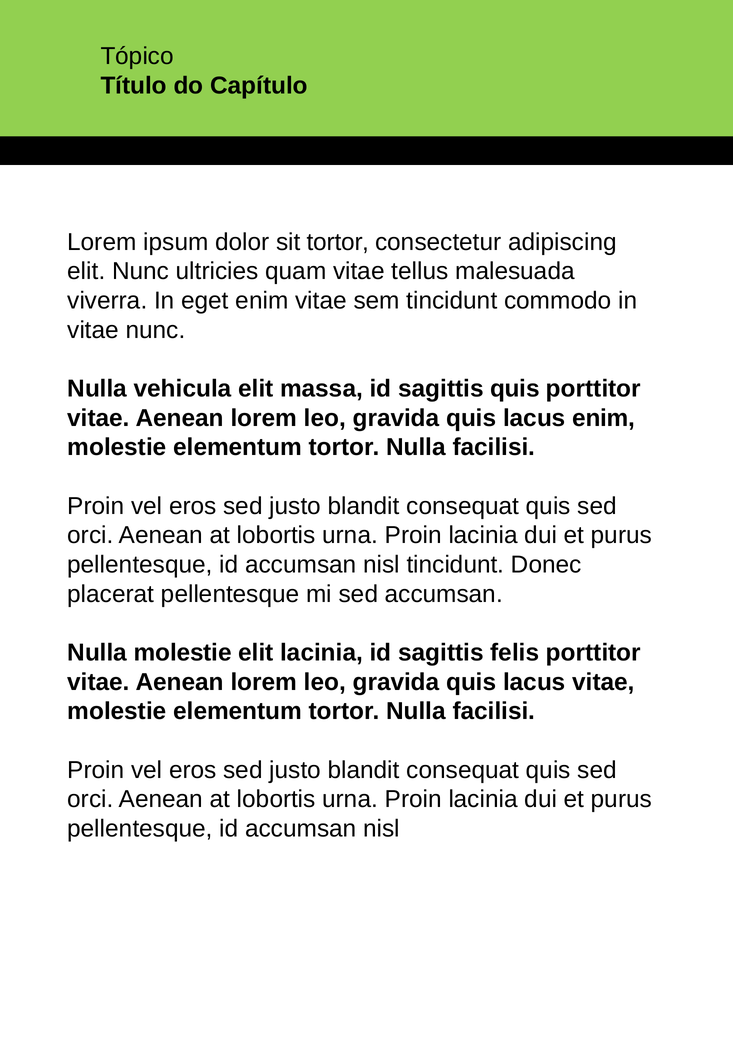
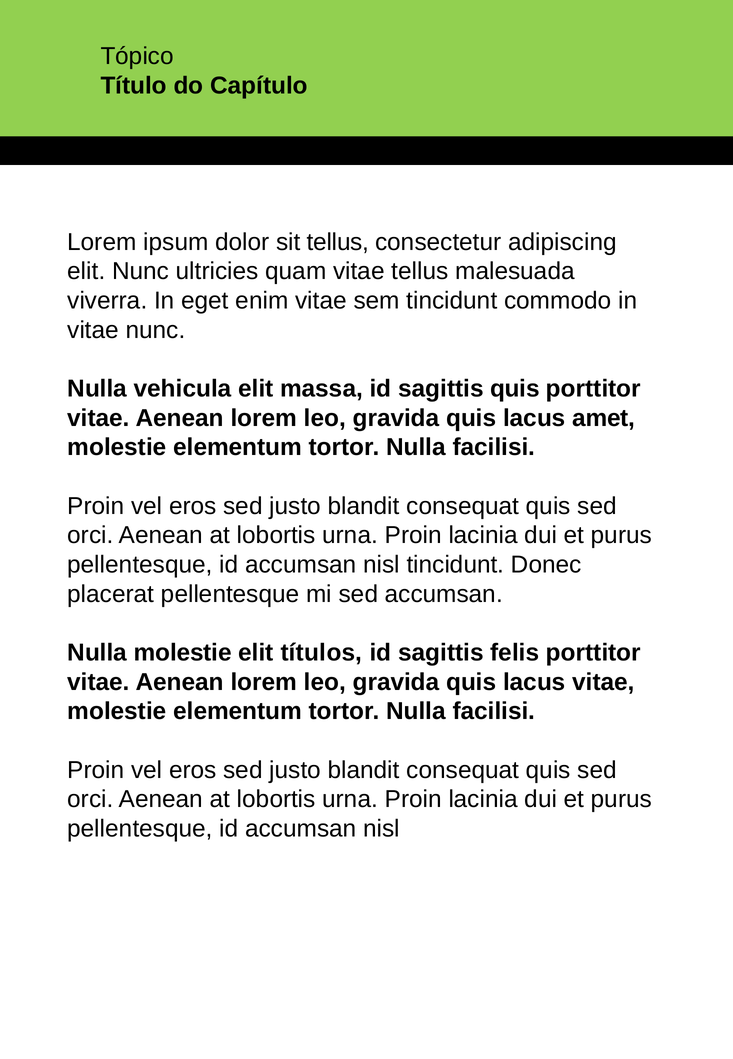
sit tortor: tortor -> tellus (338, 242)
lacus enim: enim -> amet (604, 418)
elit lacinia: lacinia -> títulos (321, 653)
